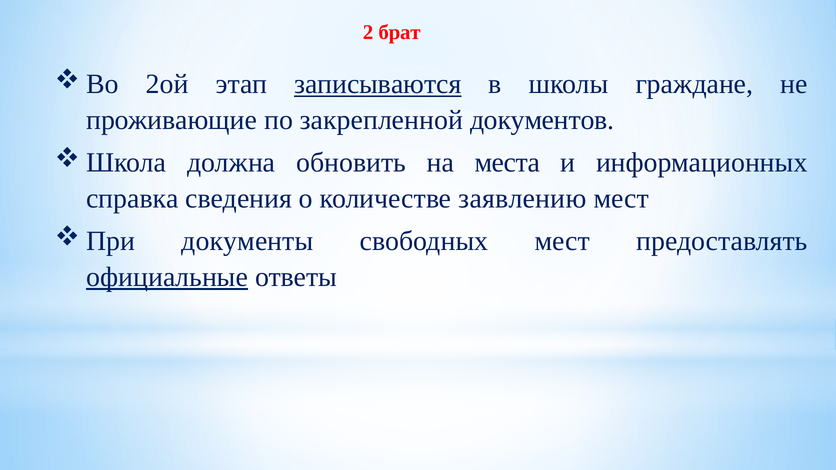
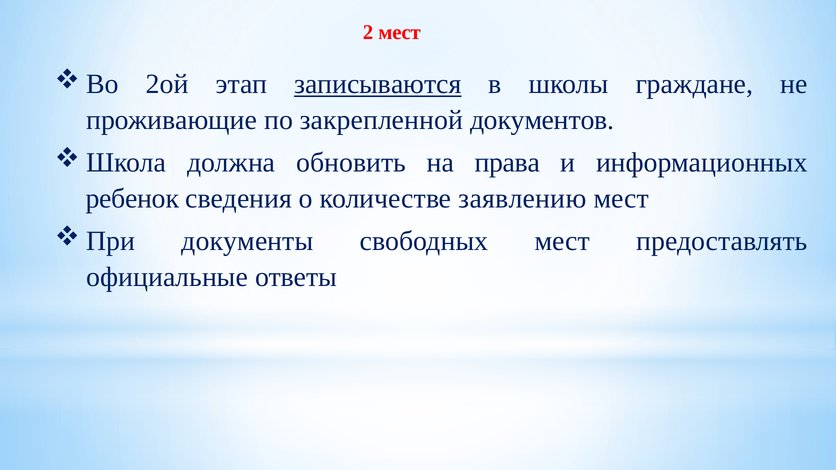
2 брат: брат -> мест (400, 32)
места: места -> права (507, 163)
справка: справка -> ребенок (132, 199)
официальные underline: present -> none (167, 277)
